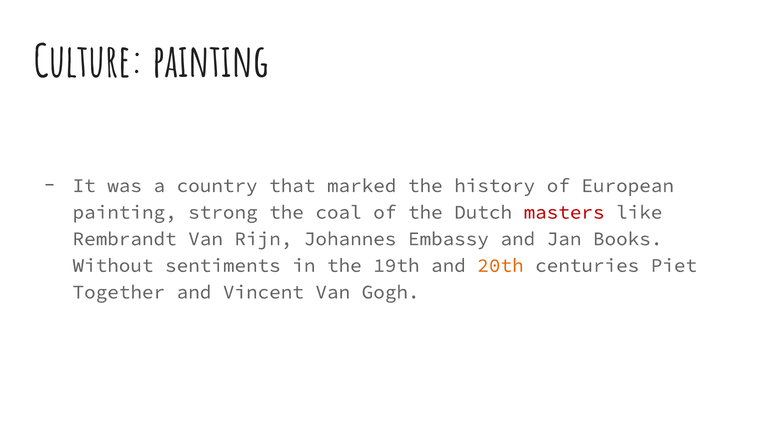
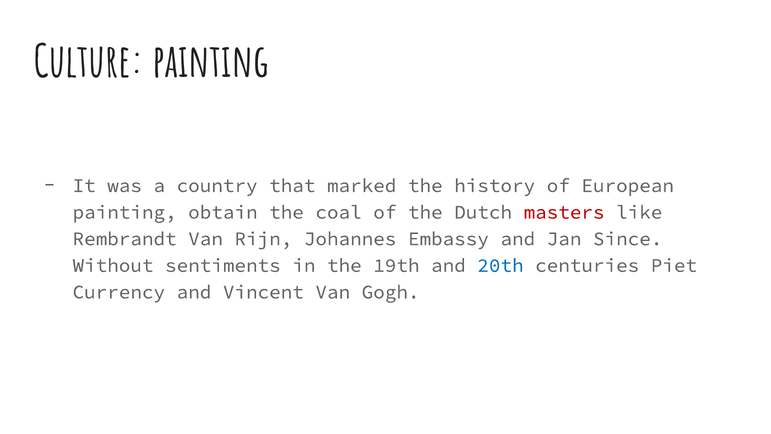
strong: strong -> obtain (223, 212)
Books: Books -> Since (628, 239)
20th colour: orange -> blue (500, 265)
Together: Together -> Currency (119, 292)
